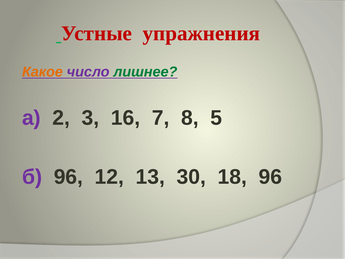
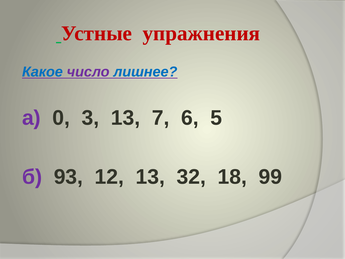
Какое colour: orange -> blue (42, 72)
лишнее colour: green -> blue (145, 72)
2: 2 -> 0 (61, 118)
3 16: 16 -> 13 (126, 118)
8: 8 -> 6 (190, 118)
б 96: 96 -> 93 (68, 177)
30: 30 -> 32 (191, 177)
18 96: 96 -> 99 (270, 177)
